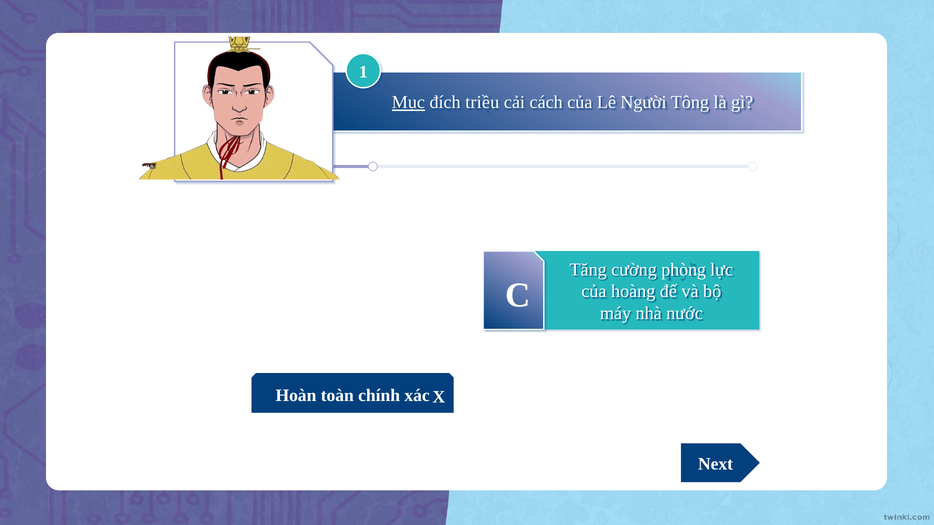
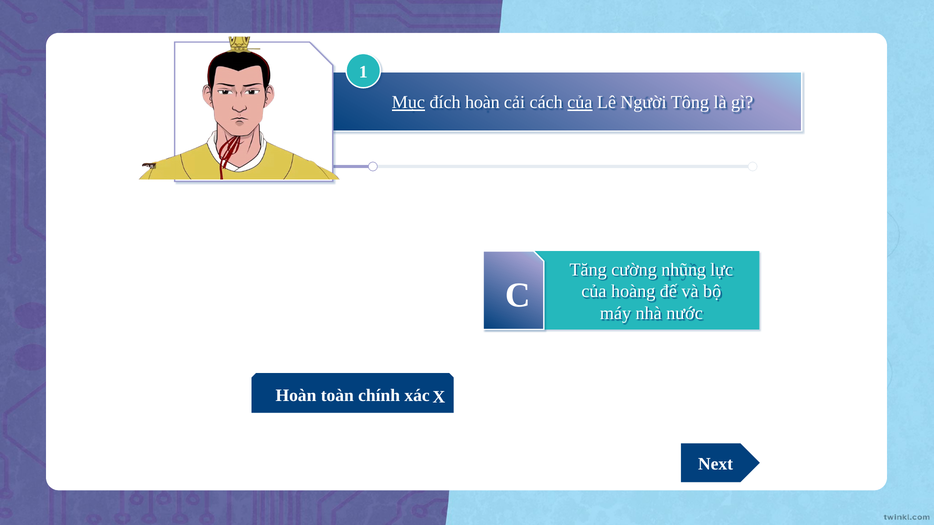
đích triều: triều -> hoàn (482, 103)
của underline: none -> present (580, 103)
phòng: phòng -> nhũng (684, 270)
